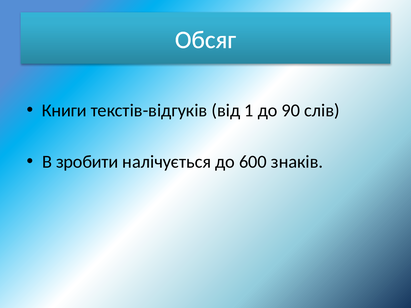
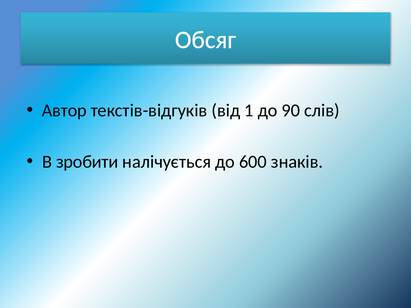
Книги: Книги -> Автор (64, 111)
